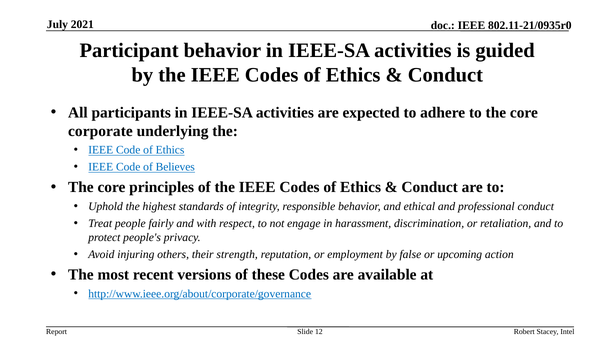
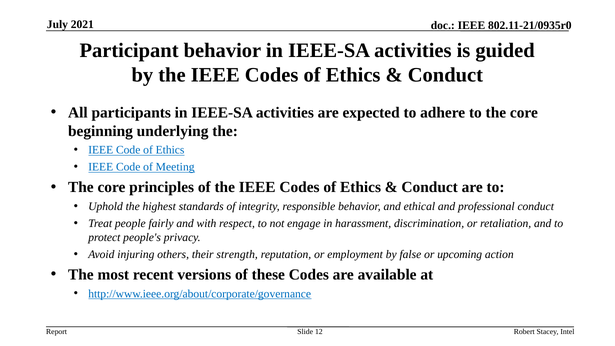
corporate: corporate -> beginning (100, 131)
Believes: Believes -> Meeting (175, 167)
